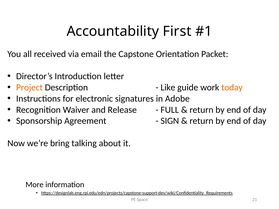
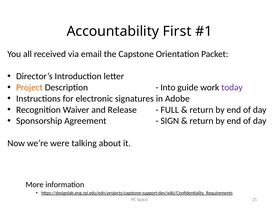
Like: Like -> Into (168, 88)
today colour: orange -> purple (232, 88)
bring: bring -> were (60, 143)
